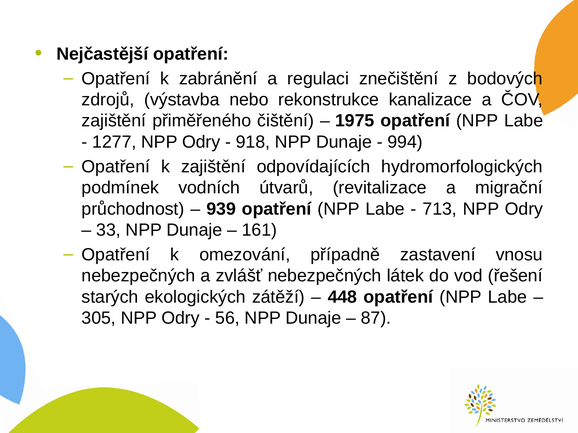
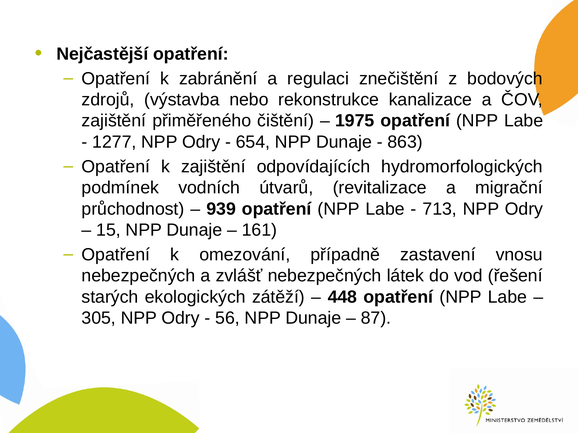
918: 918 -> 654 (253, 142)
994: 994 -> 863 (405, 142)
33: 33 -> 15 (109, 230)
